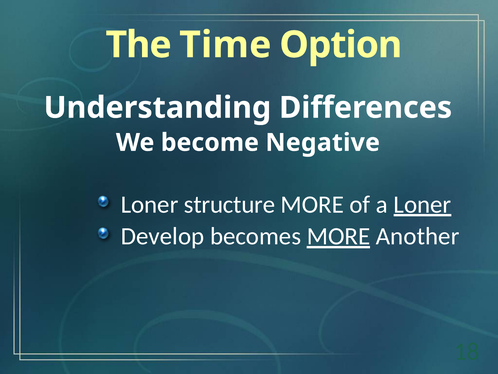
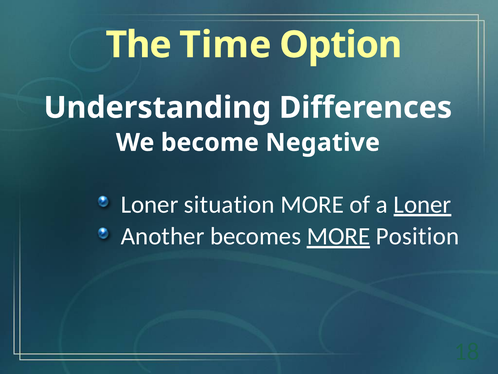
structure: structure -> situation (229, 204)
Develop: Develop -> Another (163, 236)
Another: Another -> Position (418, 236)
